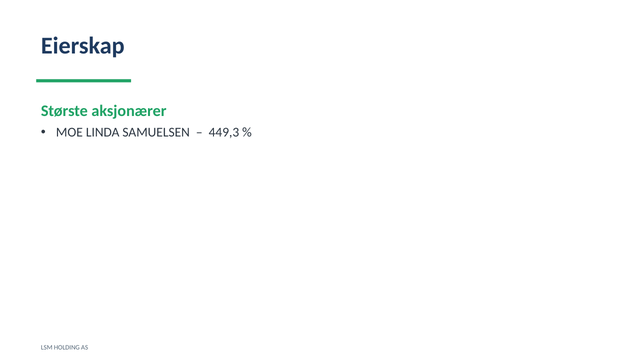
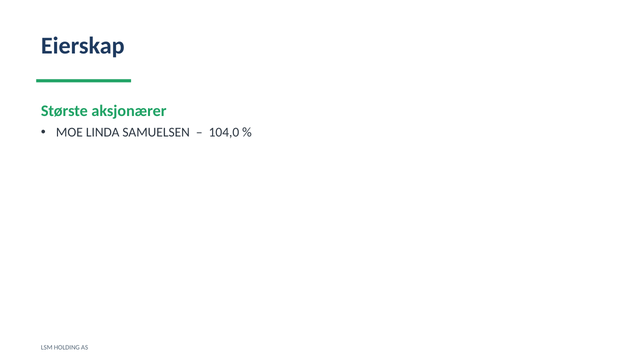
449,3: 449,3 -> 104,0 (224, 132)
